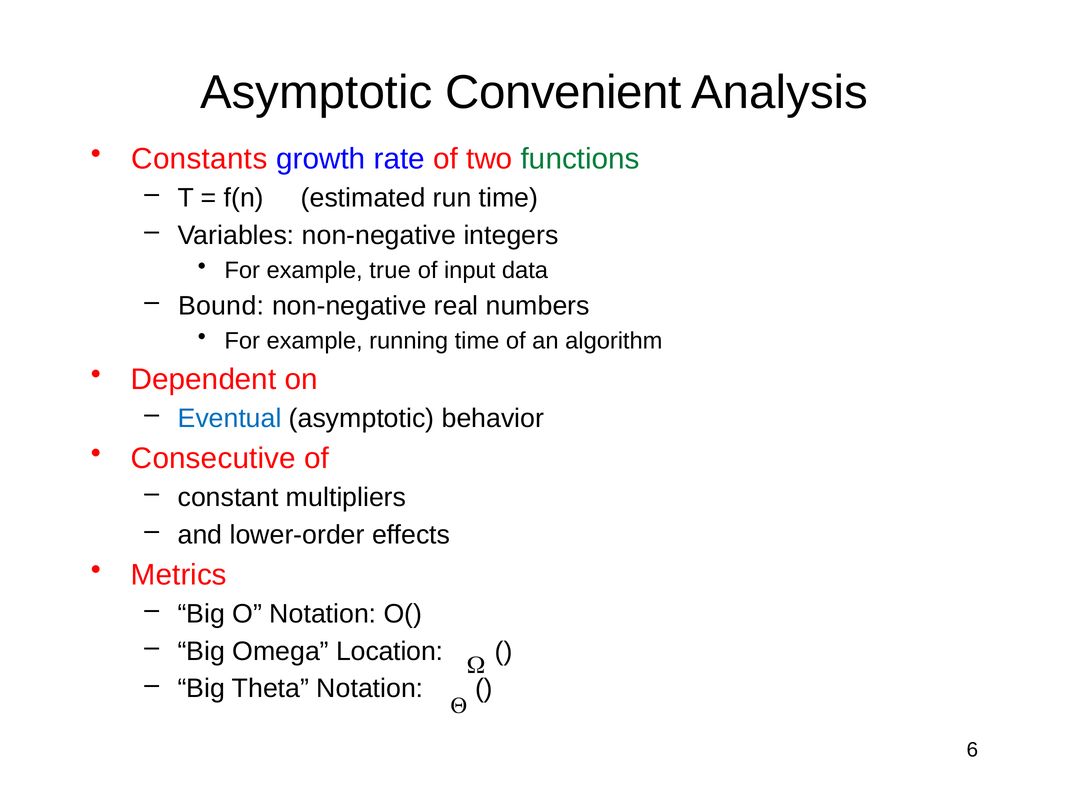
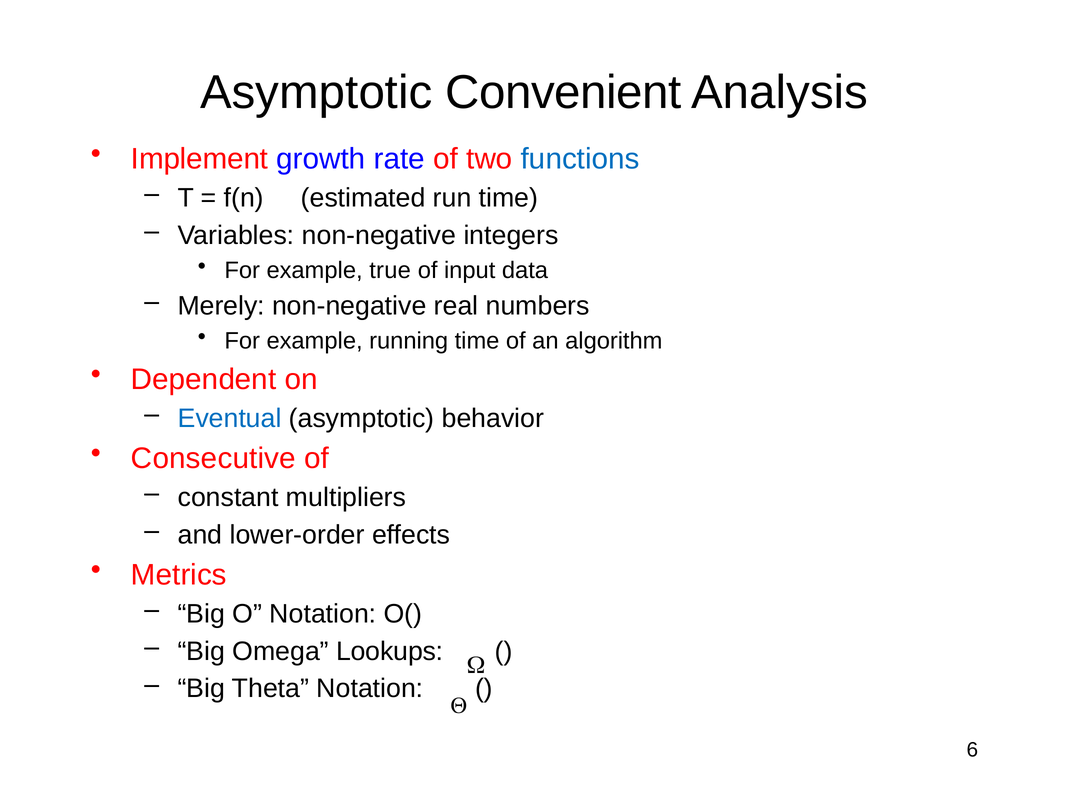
Constants: Constants -> Implement (200, 159)
functions colour: green -> blue (580, 159)
Bound: Bound -> Merely (221, 306)
Location: Location -> Lookups (390, 651)
